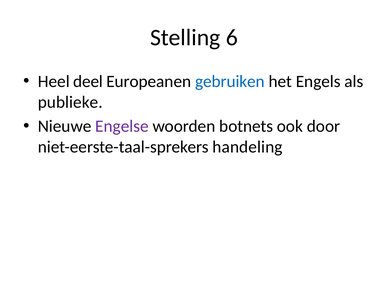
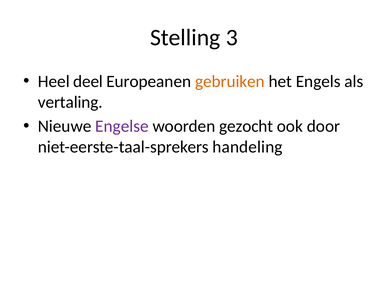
6: 6 -> 3 (232, 38)
gebruiken colour: blue -> orange (230, 81)
publieke: publieke -> vertaling (70, 102)
botnets: botnets -> gezocht (246, 126)
